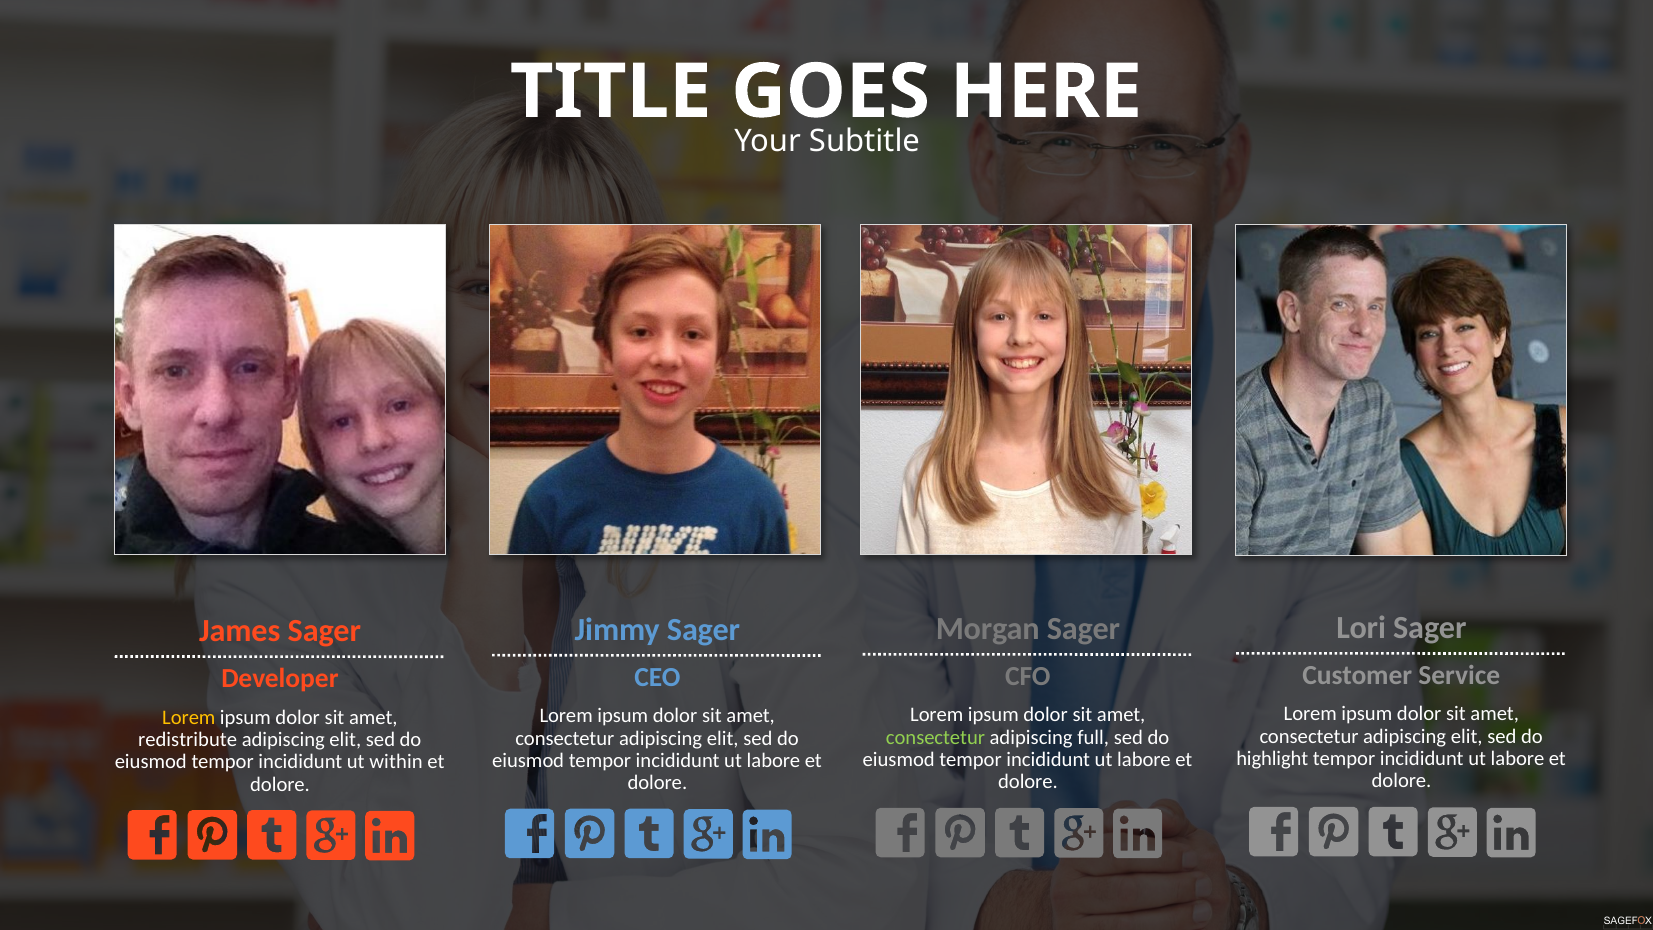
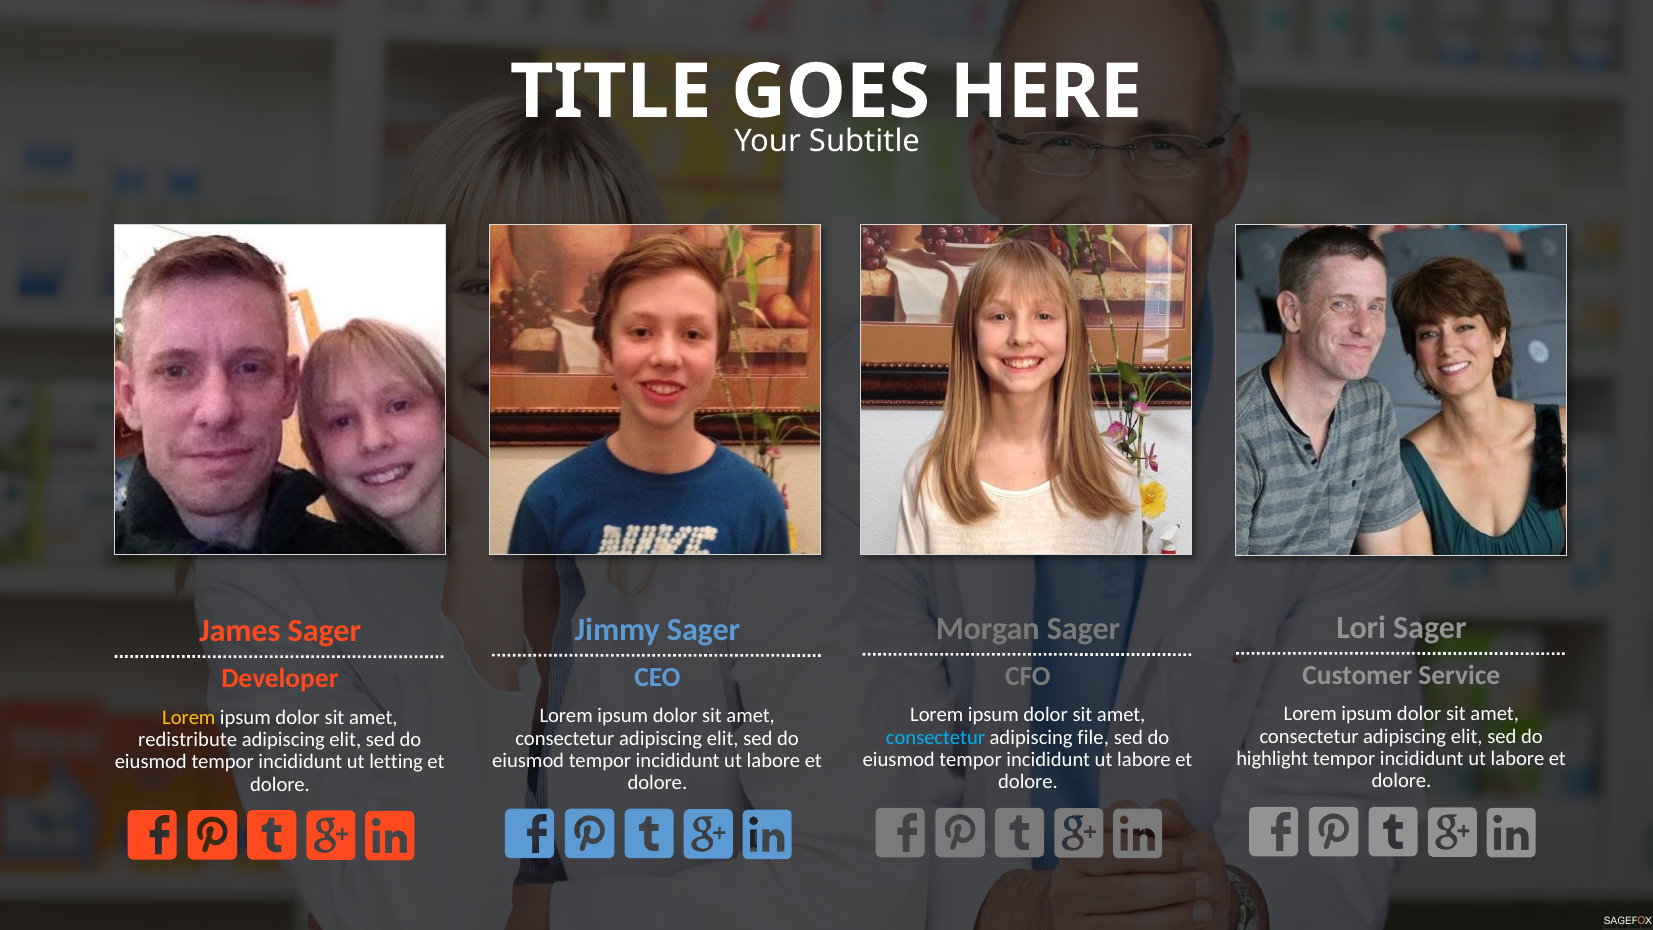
consectetur colour: light green -> light blue (935, 737)
full: full -> file (1093, 737)
within: within -> letting (396, 762)
